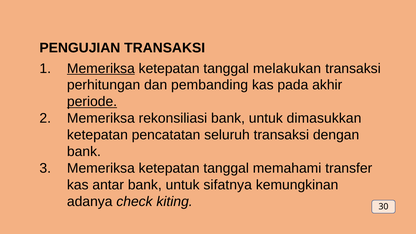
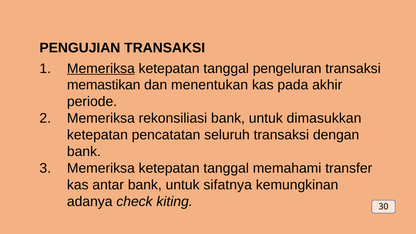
melakukan: melakukan -> pengeluran (287, 68)
perhitungan: perhitungan -> memastikan (104, 85)
pembanding: pembanding -> menentukan (210, 85)
periode underline: present -> none (92, 102)
